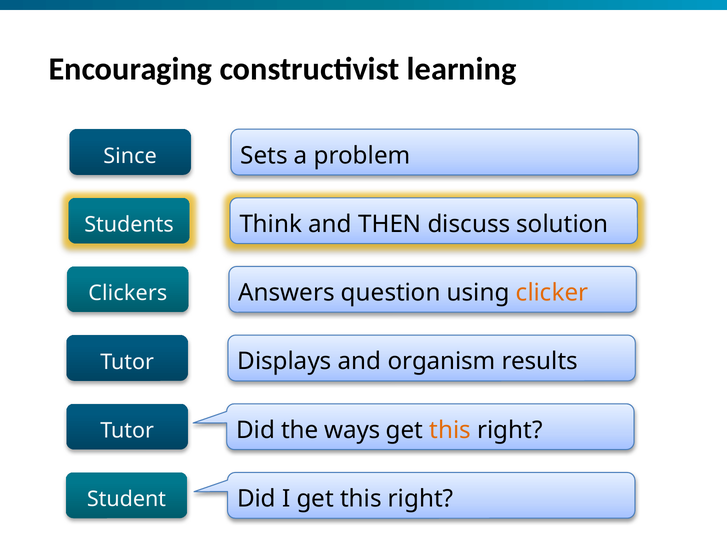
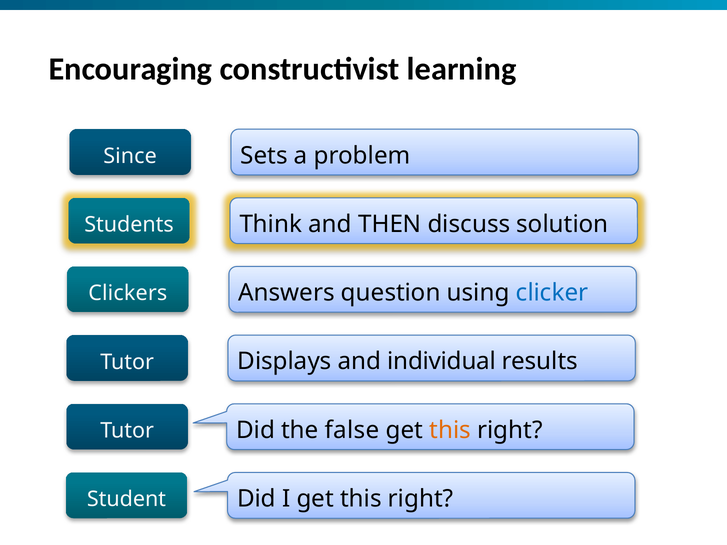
clicker colour: orange -> blue (552, 293)
organism: organism -> individual (442, 362)
ways: ways -> false (352, 430)
